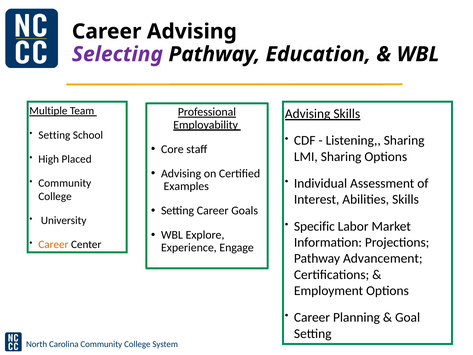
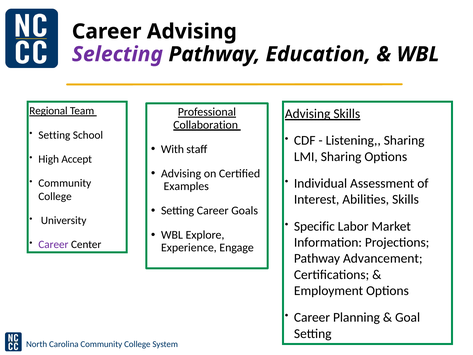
Multiple: Multiple -> Regional (48, 111)
Employability: Employability -> Collaboration (206, 125)
Core: Core -> With (172, 149)
Placed: Placed -> Accept (77, 159)
Career colour: orange -> purple (53, 244)
